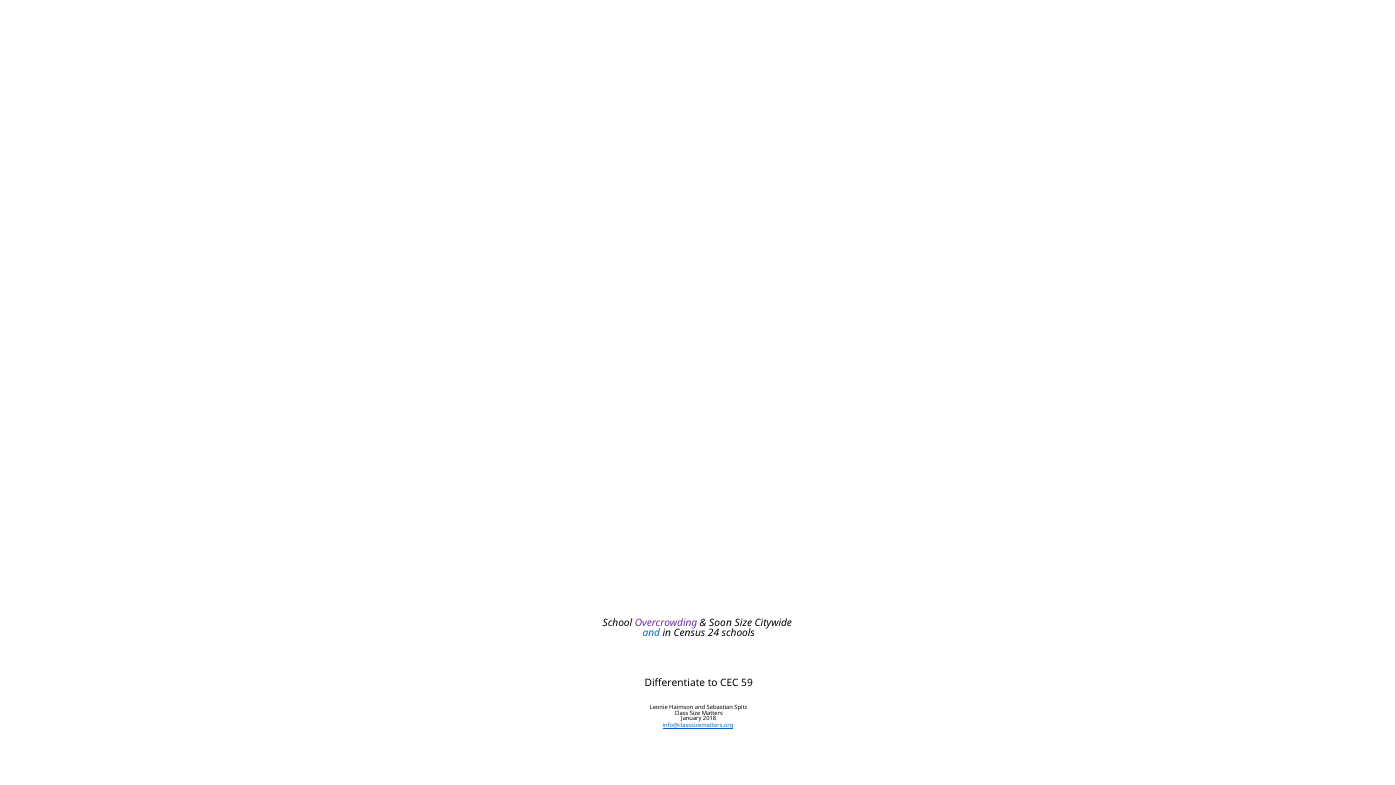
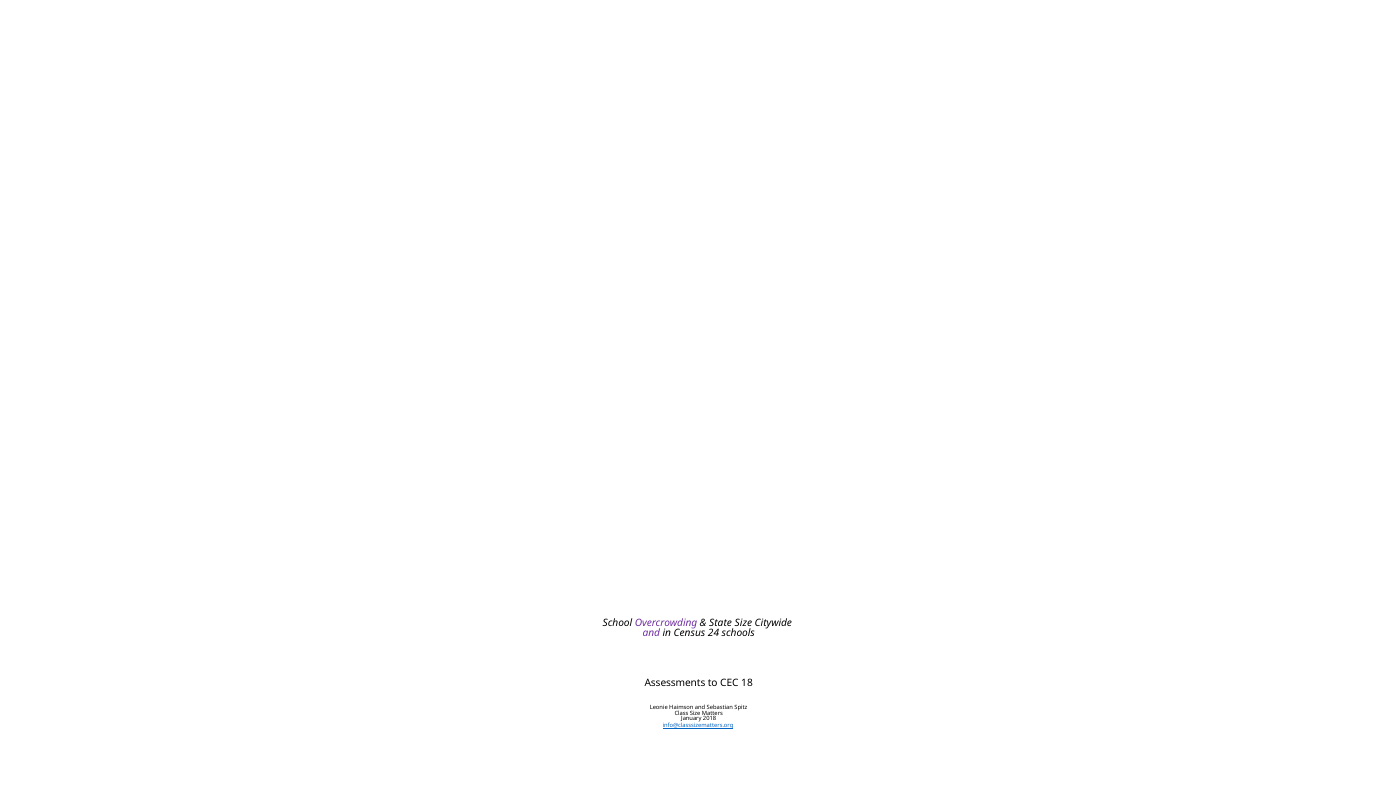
Soon: Soon -> State (721, 623)
and colour: blue -> purple (651, 633)
Differentiate: Differentiate -> Assessments (675, 683)
59: 59 -> 18 (747, 683)
